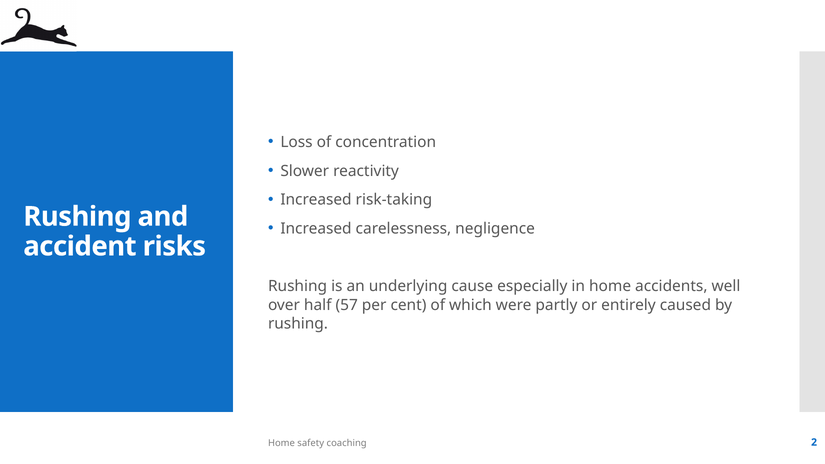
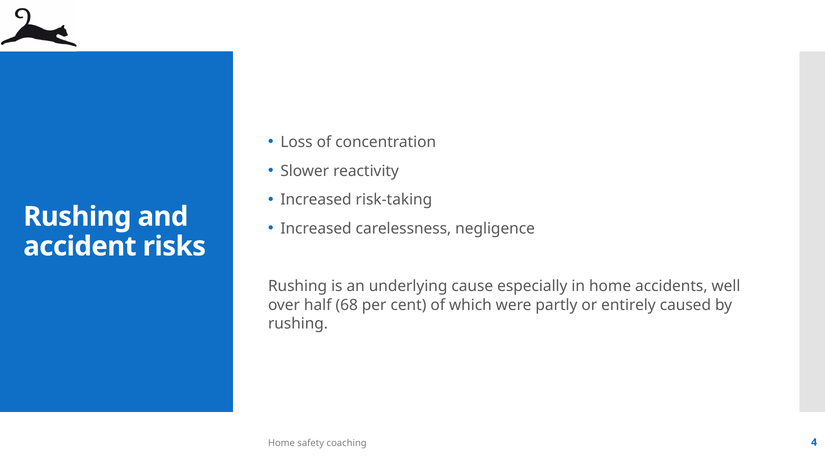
57: 57 -> 68 (347, 305)
2: 2 -> 4 (814, 442)
